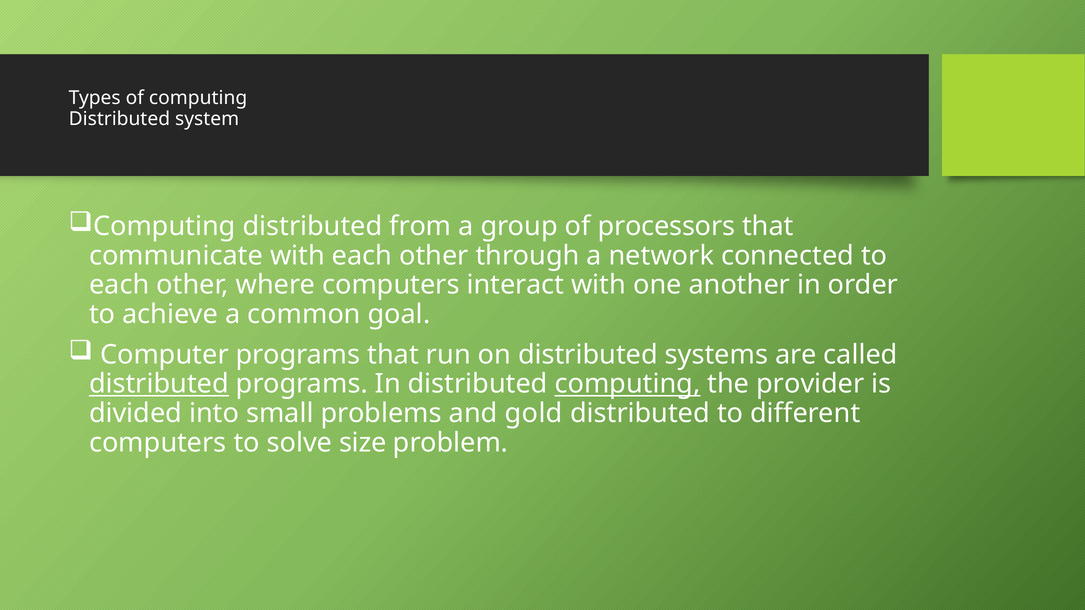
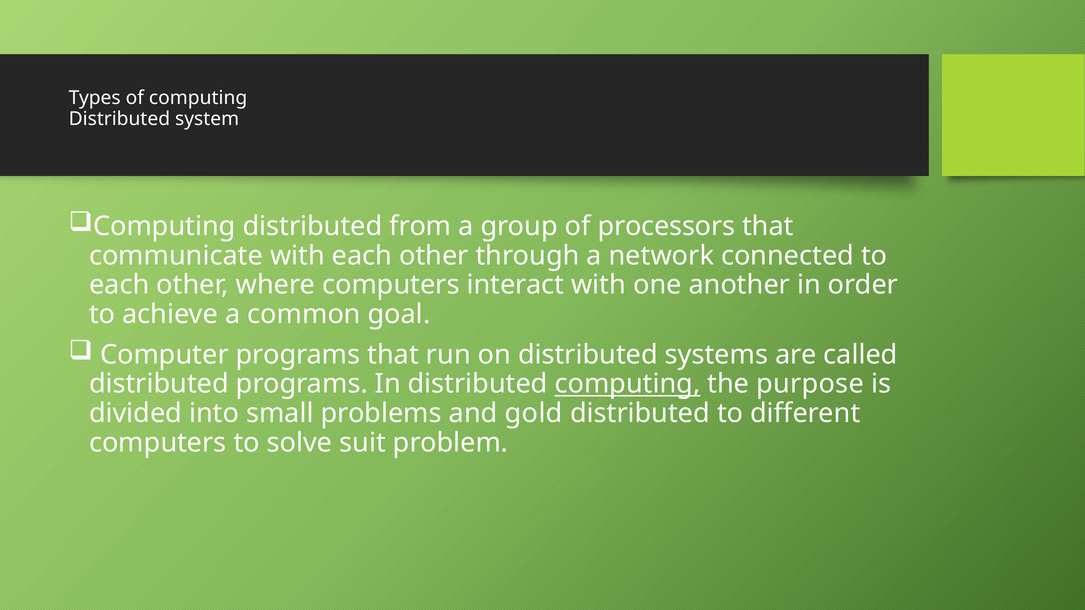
distributed underline: present -> none (159, 384)
provider: provider -> purpose (810, 384)
size: size -> suit (363, 443)
